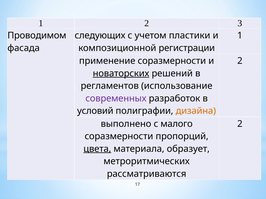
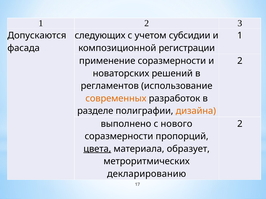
Проводимом: Проводимом -> Допускаются (37, 36)
пластики: пластики -> субсидии (190, 36)
новаторских underline: present -> none (121, 74)
современных colour: purple -> orange (116, 99)
условий: условий -> разделе (95, 111)
малого: малого -> нового (176, 124)
рассматриваются: рассматриваются -> декларированию (147, 174)
